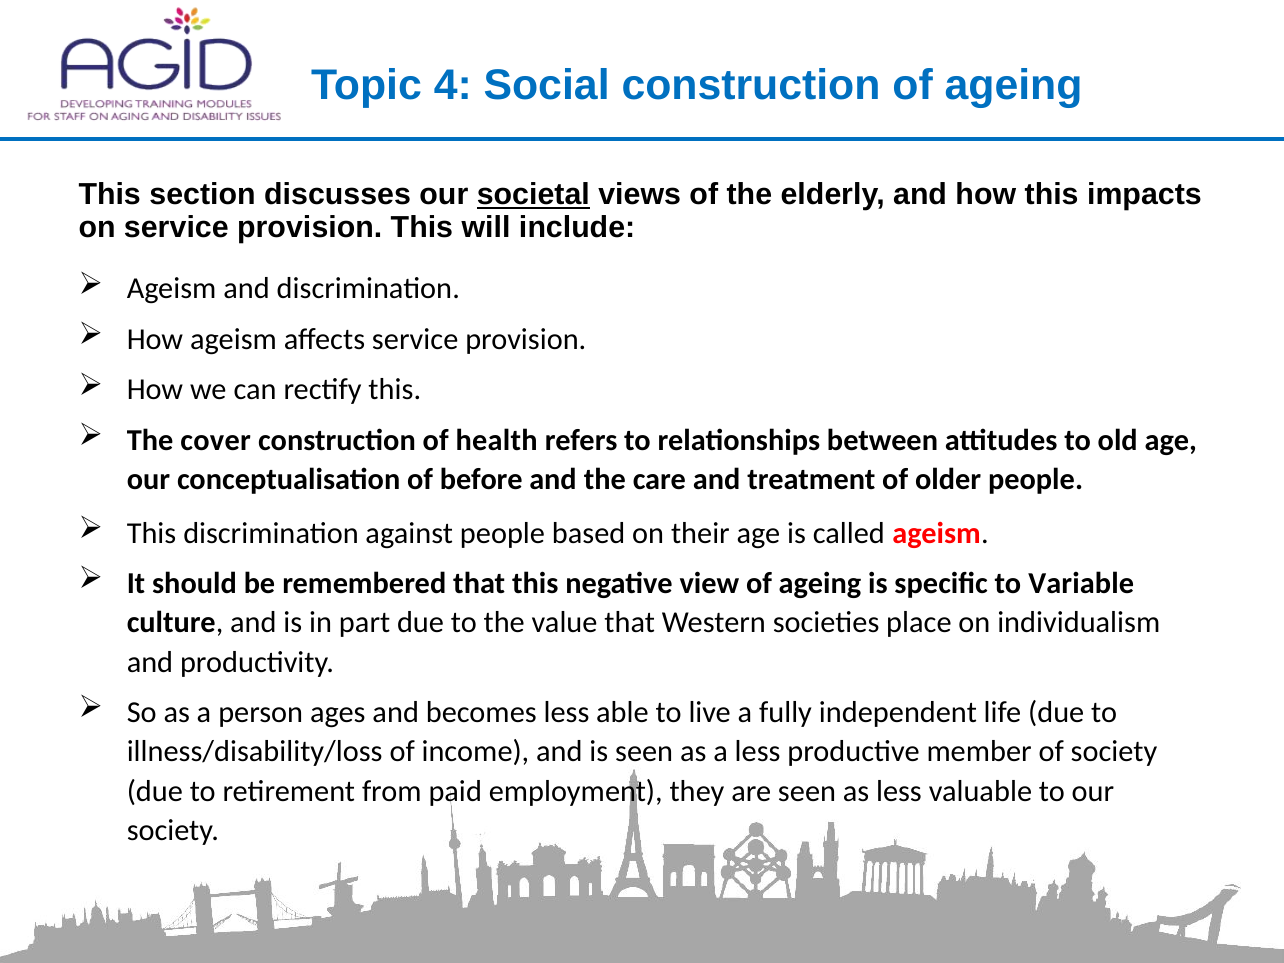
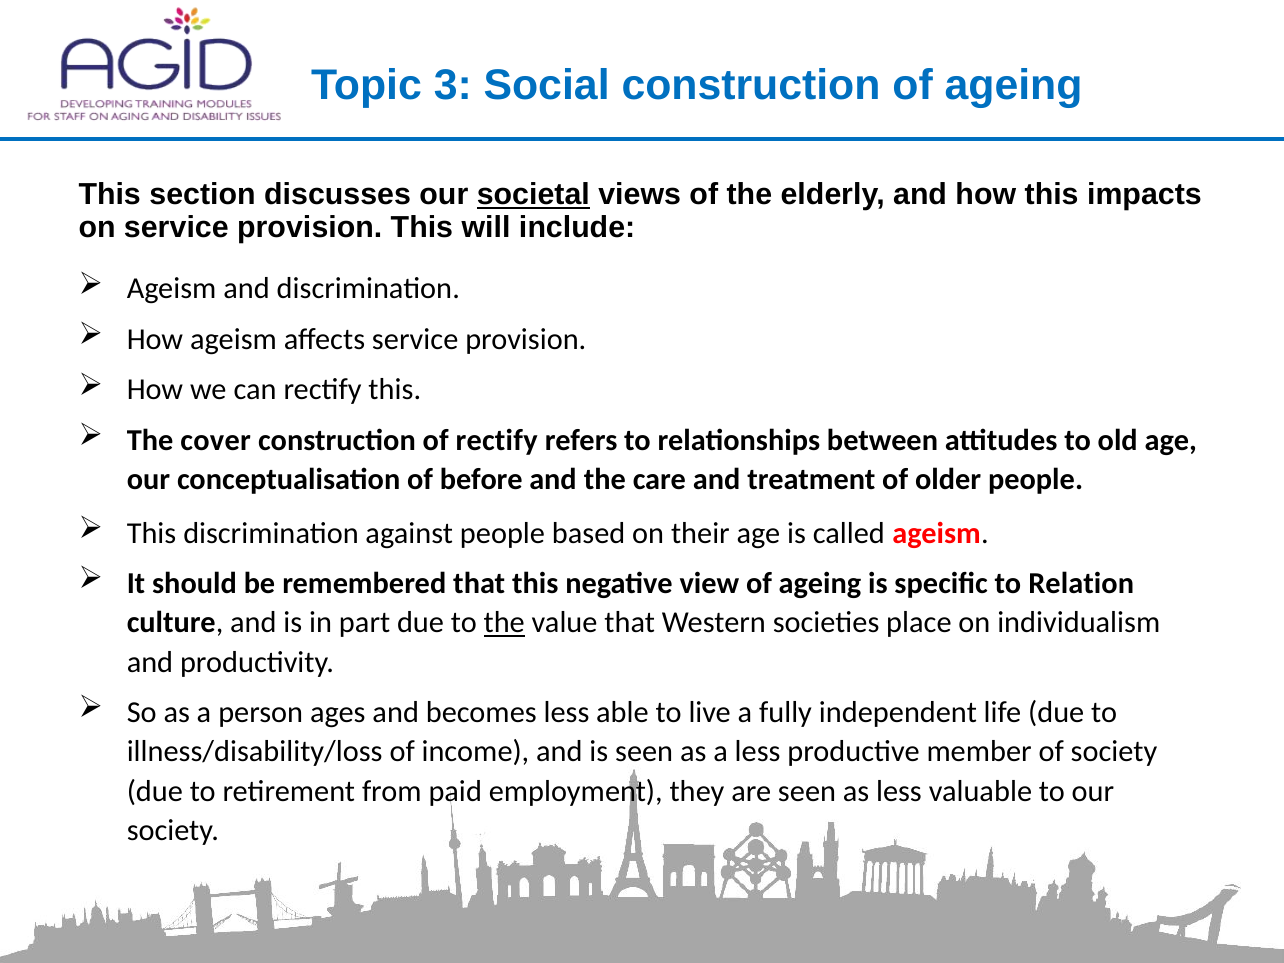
4: 4 -> 3 (453, 85)
of health: health -> rectify (497, 440)
Variable: Variable -> Relation (1081, 584)
the underline: none -> present (504, 623)
